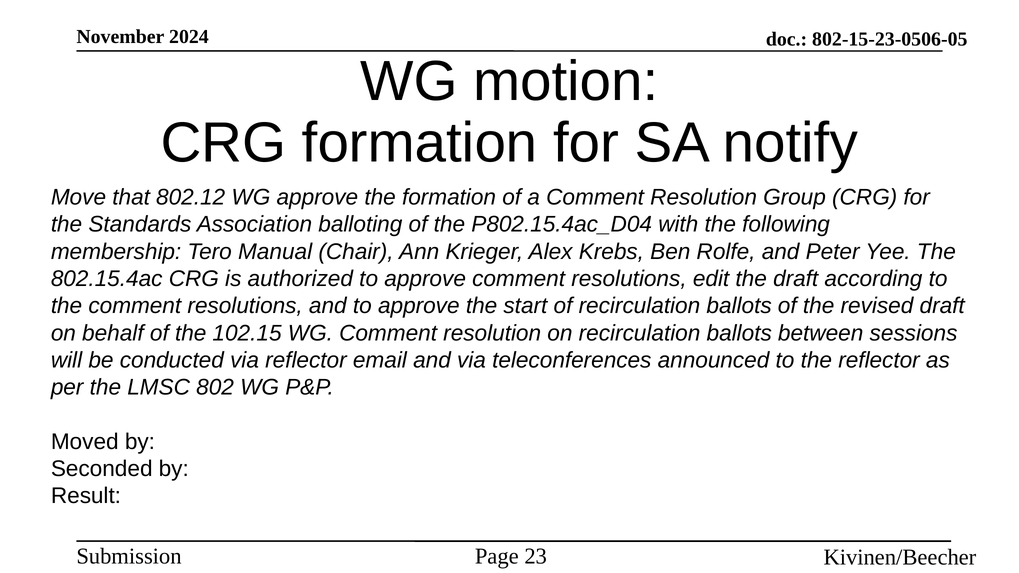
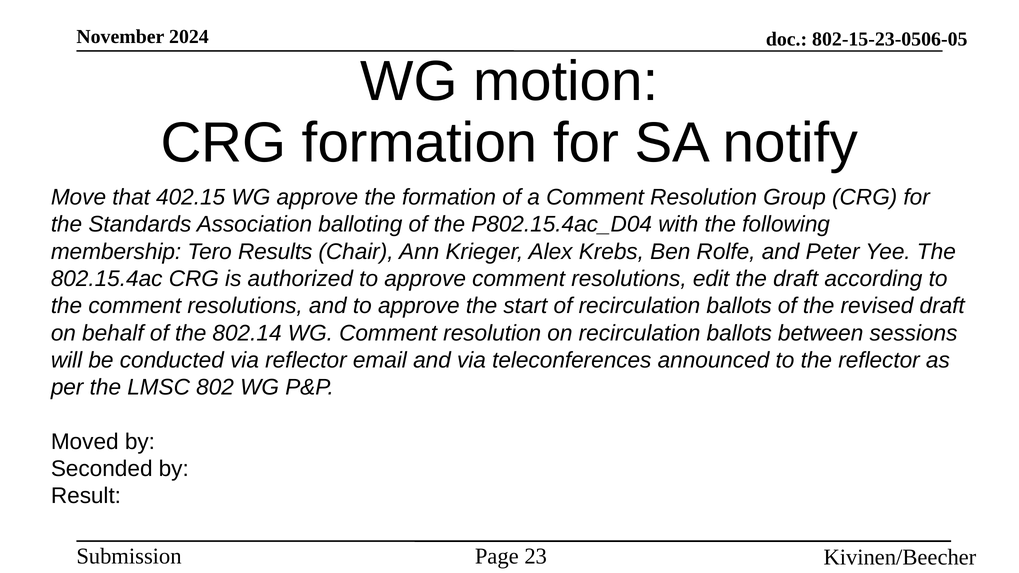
802.12: 802.12 -> 402.15 (191, 197)
Manual: Manual -> Results (275, 252)
102.15: 102.15 -> 802.14 (247, 333)
